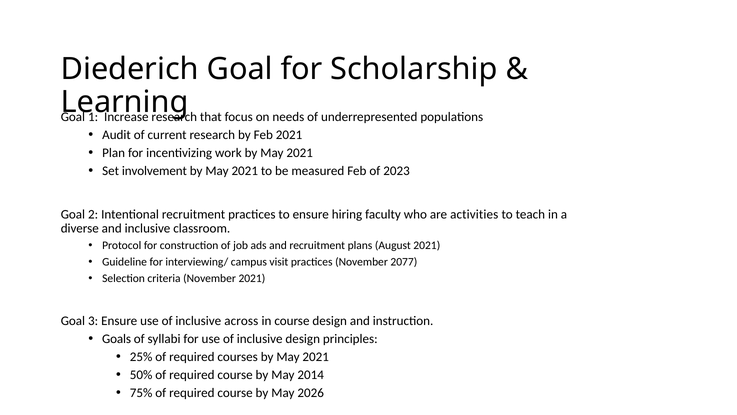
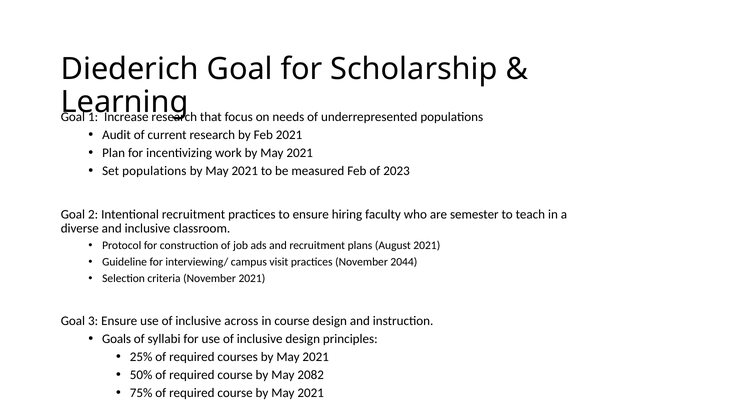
Set involvement: involvement -> populations (154, 171)
activities: activities -> semester (474, 214)
2077: 2077 -> 2044 (404, 262)
2014: 2014 -> 2082 (311, 374)
course by May 2026: 2026 -> 2021 (311, 392)
